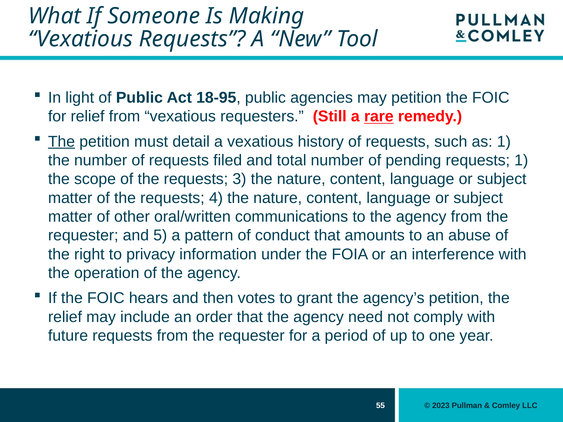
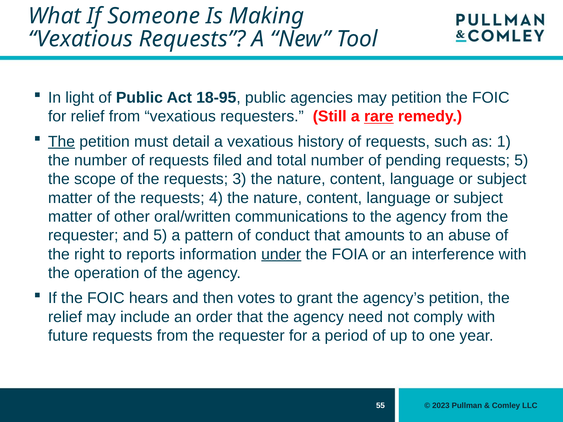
requests 1: 1 -> 5 (521, 160)
privacy: privacy -> reports (151, 254)
under underline: none -> present (281, 254)
